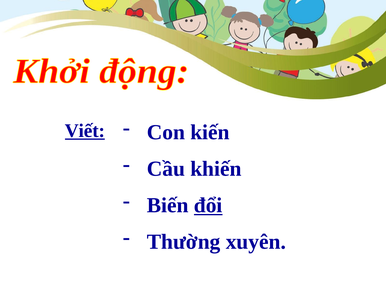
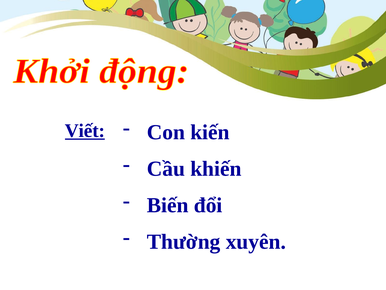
đổi underline: present -> none (208, 205)
